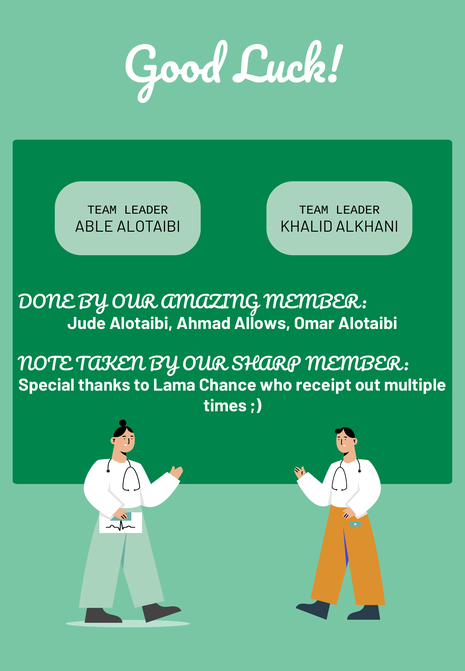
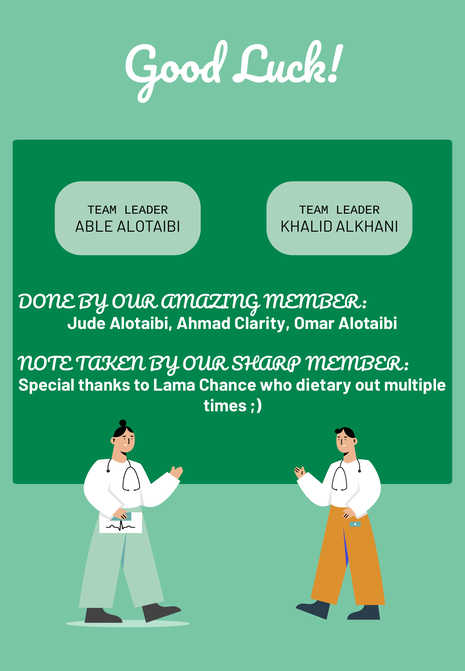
Allows: Allows -> Clarity (262, 324)
receipt: receipt -> dietary (324, 386)
